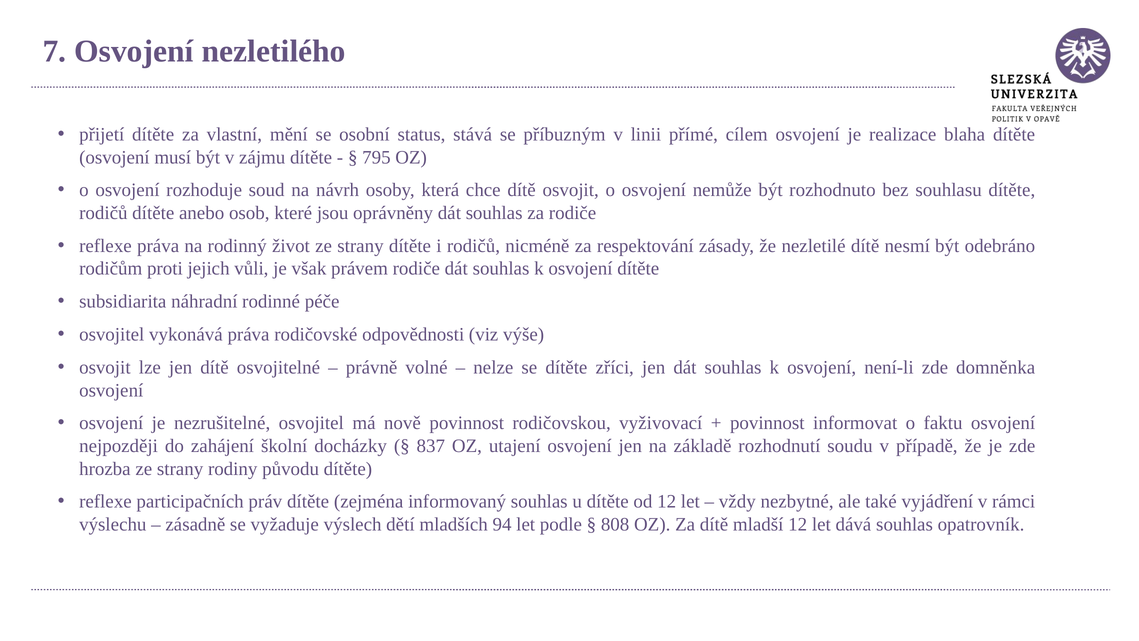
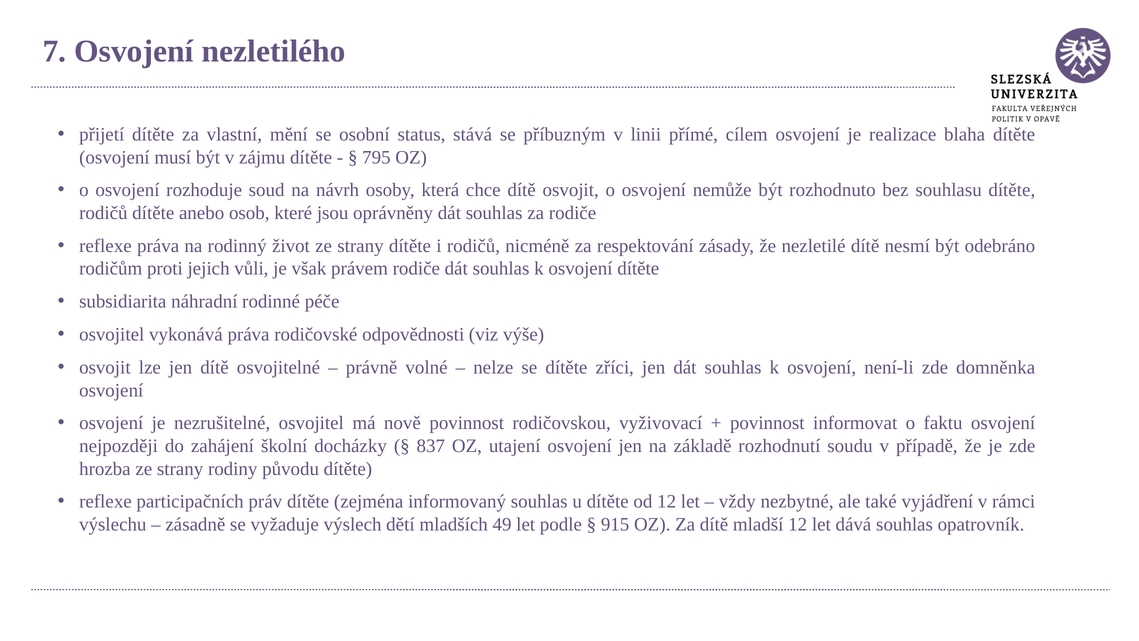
94: 94 -> 49 (502, 524)
808: 808 -> 915 (615, 524)
